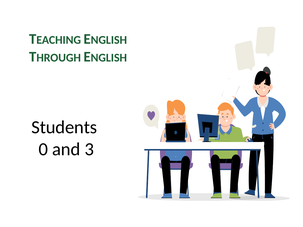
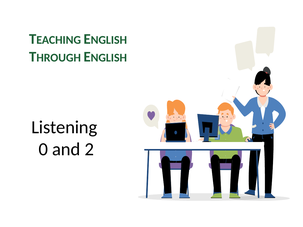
Students: Students -> Listening (64, 127)
3: 3 -> 2 (89, 150)
